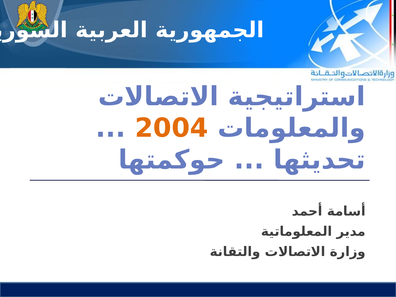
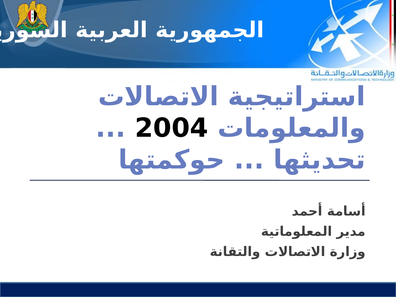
2004 colour: orange -> black (172, 128)
